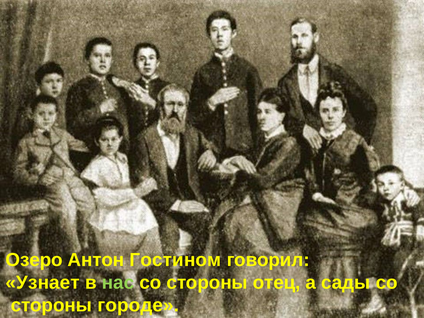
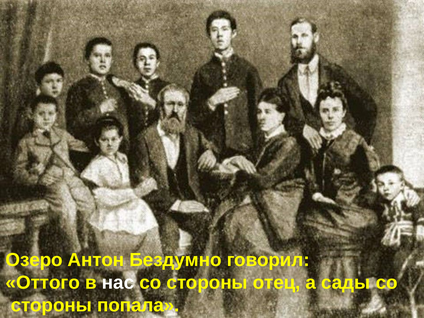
Гостином: Гостином -> Бездумно (176, 260)
Узнает: Узнает -> Оттого (43, 283)
нас colour: light green -> white (118, 283)
городе: городе -> попала (138, 305)
